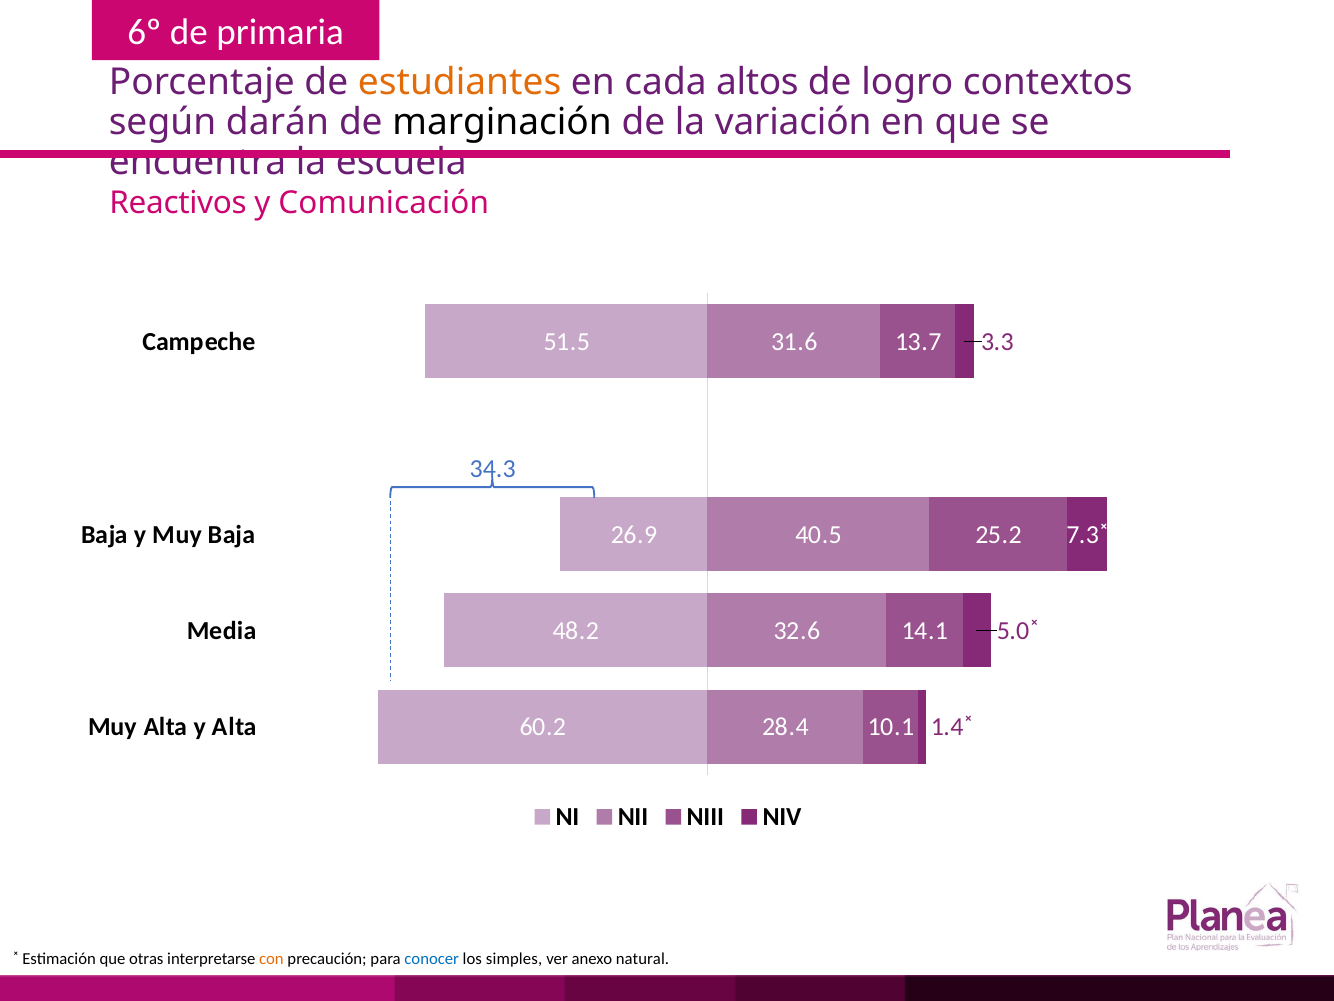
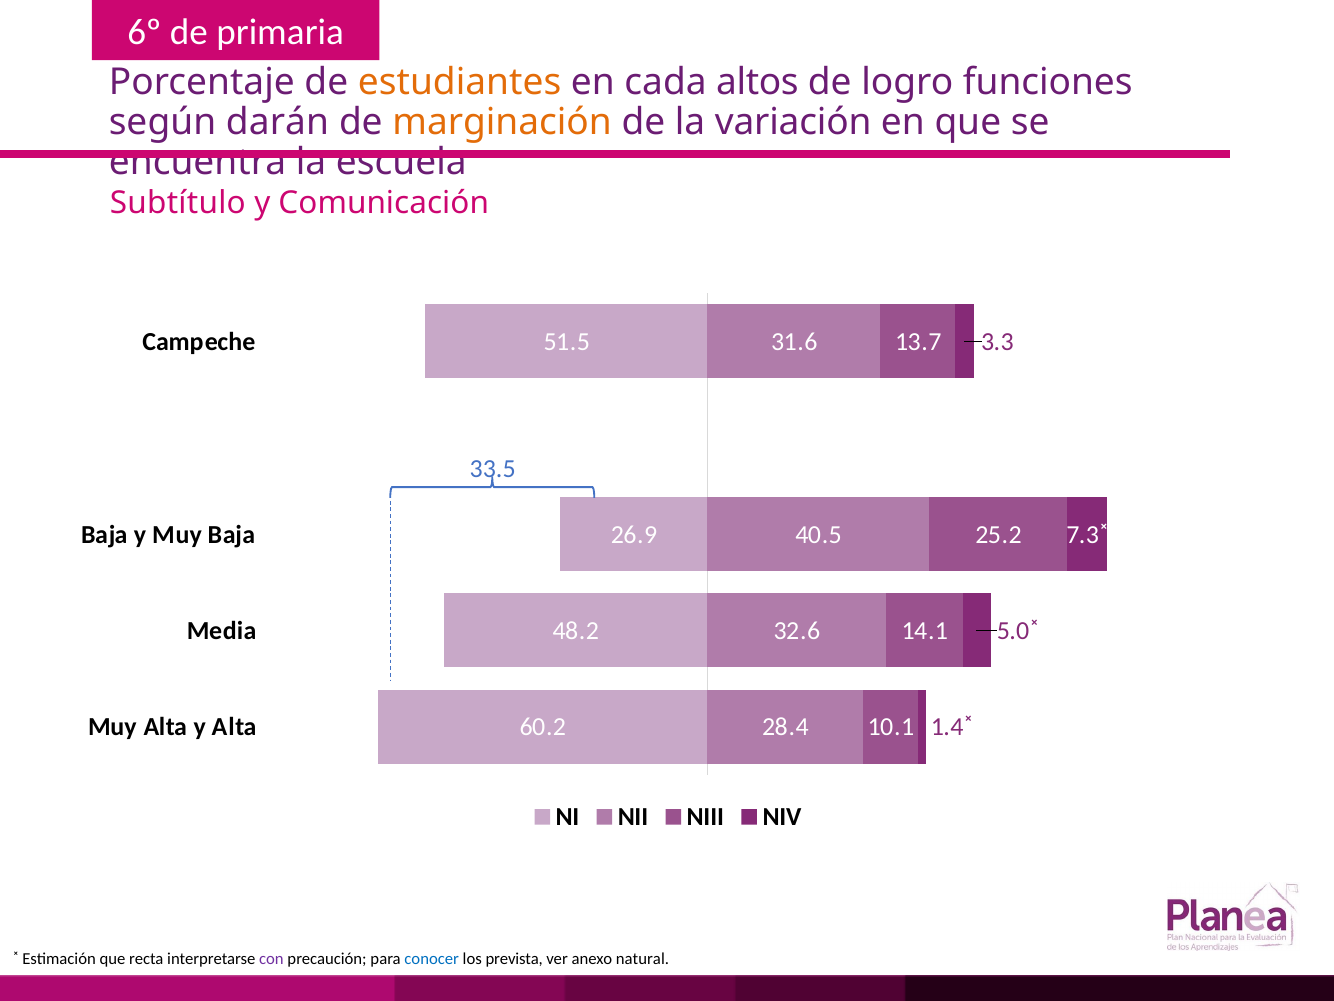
contextos: contextos -> funciones (1048, 82)
marginación colour: black -> orange (502, 122)
Reactivos: Reactivos -> Subtítulo (178, 203)
34.3: 34.3 -> 33.5 (493, 469)
otras: otras -> recta (146, 959)
con colour: orange -> purple (271, 959)
simples: simples -> prevista (514, 959)
